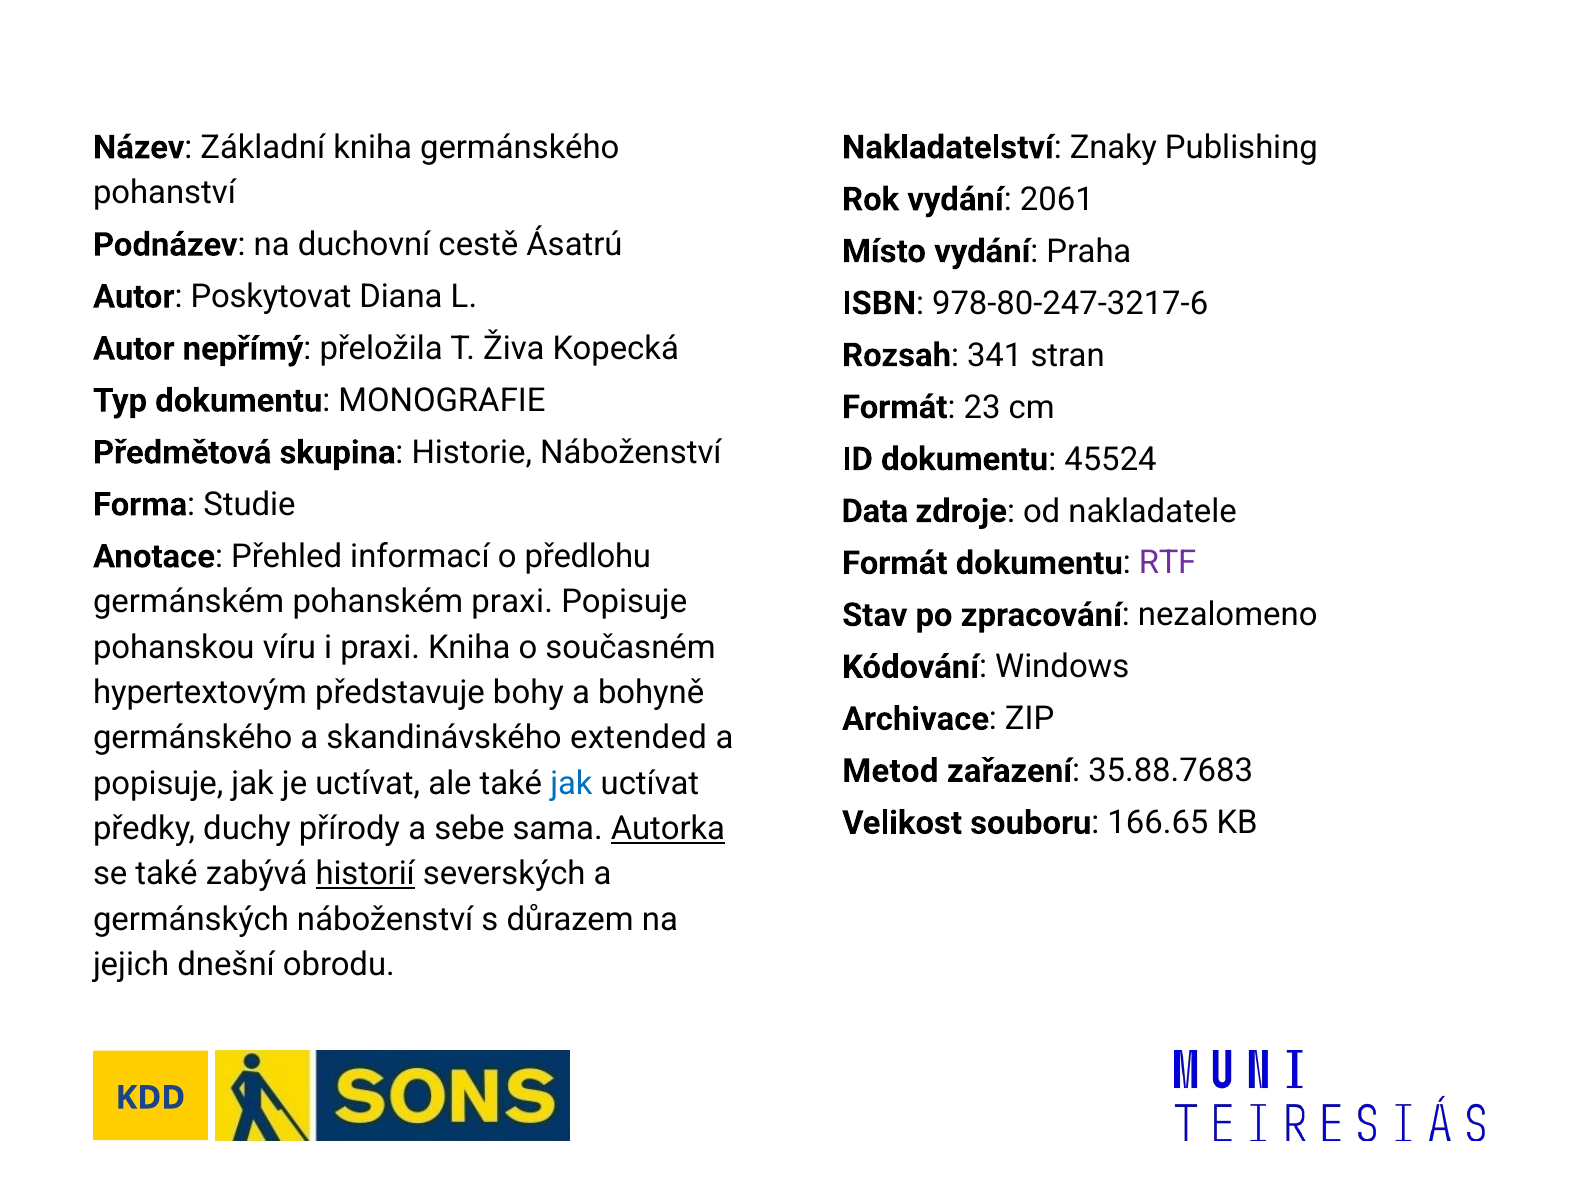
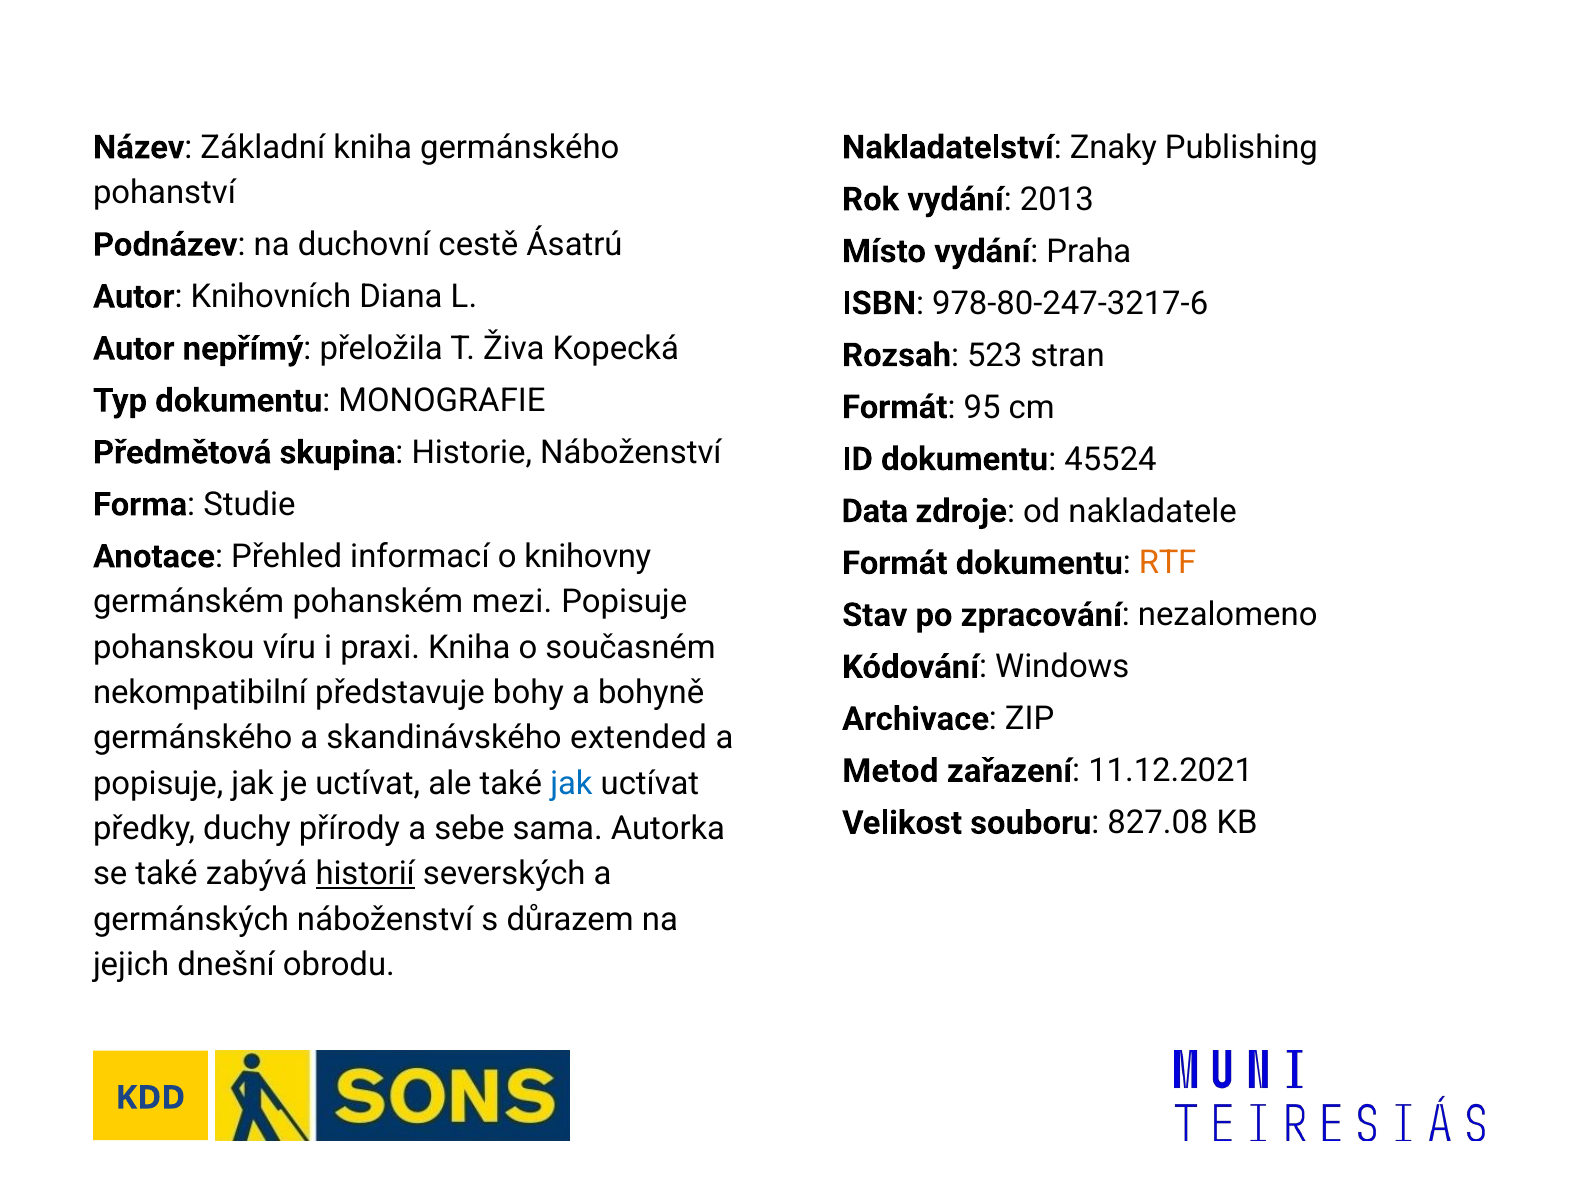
2061: 2061 -> 2013 (1057, 199)
Poskytovat: Poskytovat -> Knihovních (271, 297)
341: 341 -> 523 (995, 355)
23: 23 -> 95 (982, 407)
předlohu: předlohu -> knihovny (588, 556)
RTF colour: purple -> orange (1168, 563)
pohanském praxi: praxi -> mezi (512, 602)
hypertextovým: hypertextovým -> nekompatibilní (200, 692)
35.88.7683: 35.88.7683 -> 11.12.2021 (1171, 771)
166.65: 166.65 -> 827.08 (1158, 823)
Autorka underline: present -> none (668, 828)
